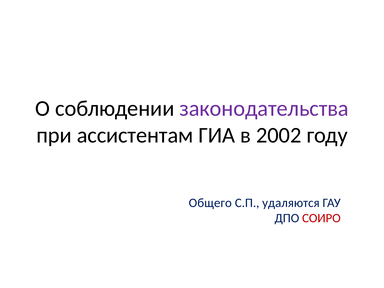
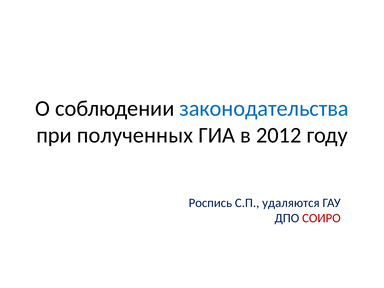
законодательства colour: purple -> blue (264, 108)
ассистентам: ассистентам -> полученных (135, 135)
2002: 2002 -> 2012 (279, 135)
Общего: Общего -> Роспись (210, 203)
